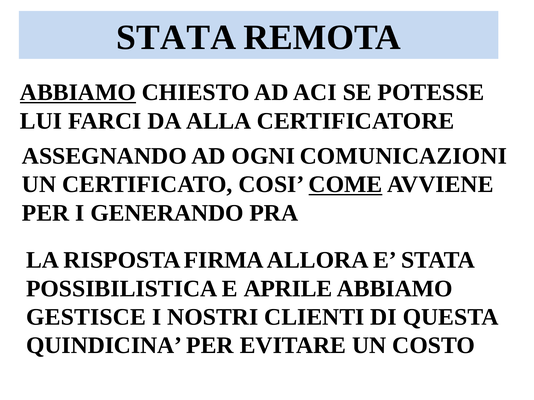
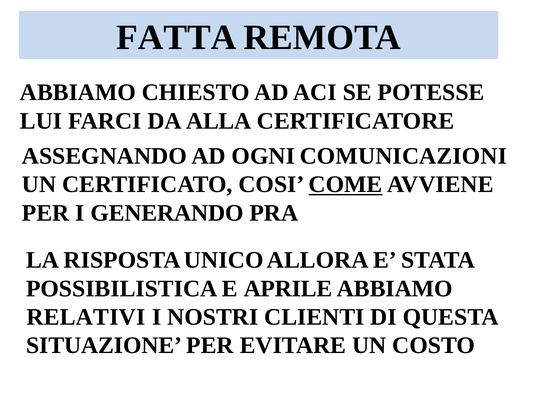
STATA: STATA -> FATTA (176, 37)
ABBIAMO underline: present -> none (78, 93)
FIRMA: FIRMA -> UNICO (224, 260)
GESTISCE: GESTISCE -> RELATIVI (86, 317)
QUINDICINA: QUINDICINA -> SITUAZIONE (104, 346)
